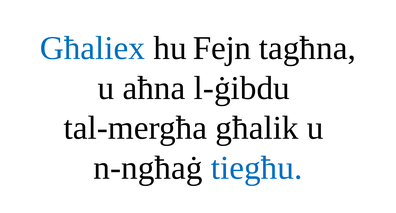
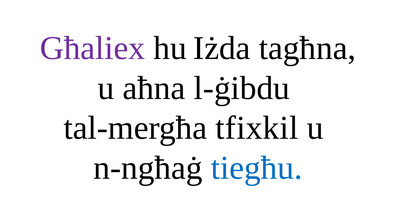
Għaliex colour: blue -> purple (92, 48)
Fejn: Fejn -> Iżda (222, 48)
għalik: għalik -> tfixkil (257, 128)
